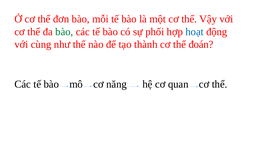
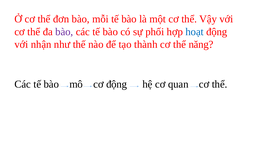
bào colour: green -> purple (64, 32)
cùng: cùng -> nhận (41, 44)
đoán: đoán -> năng (201, 44)
cơ năng: năng -> động (117, 84)
